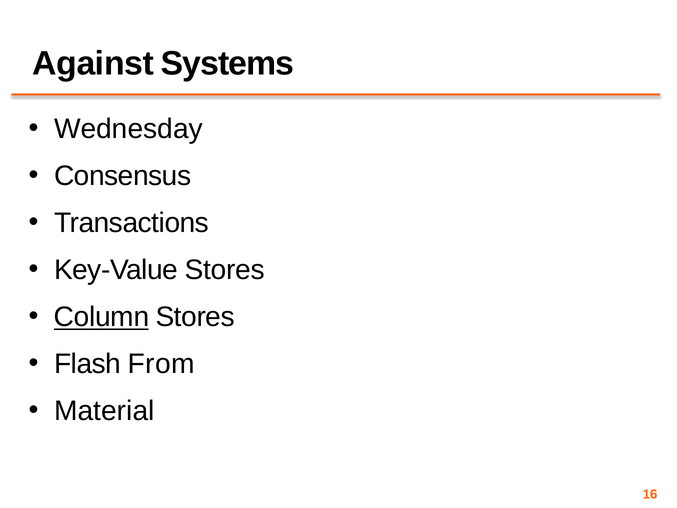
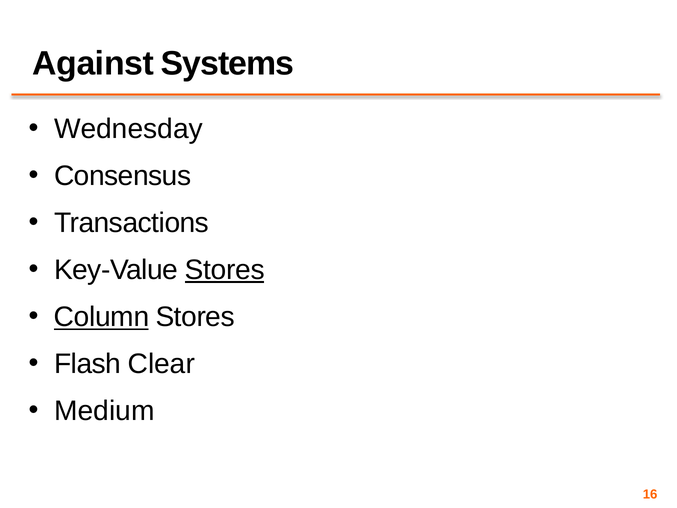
Stores underline: none -> present (225, 270)
From: From -> Clear (161, 364)
Material: Material -> Medium (104, 411)
